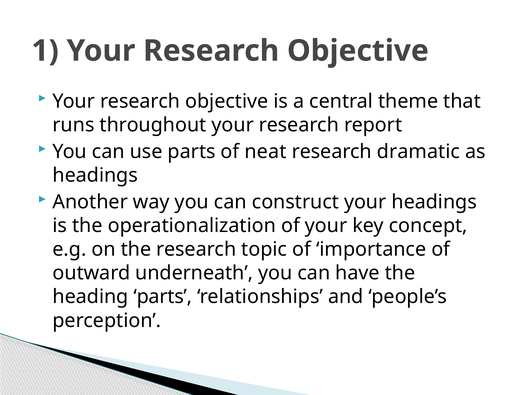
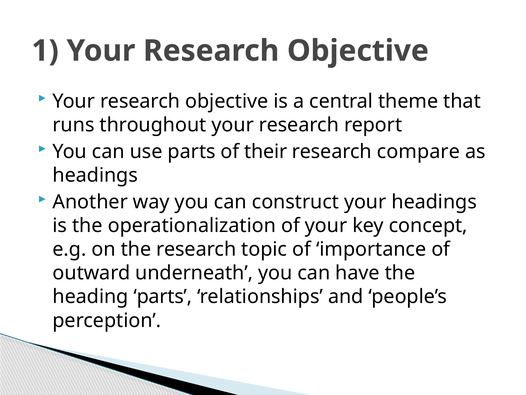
neat: neat -> their (266, 151)
dramatic: dramatic -> compare (418, 151)
